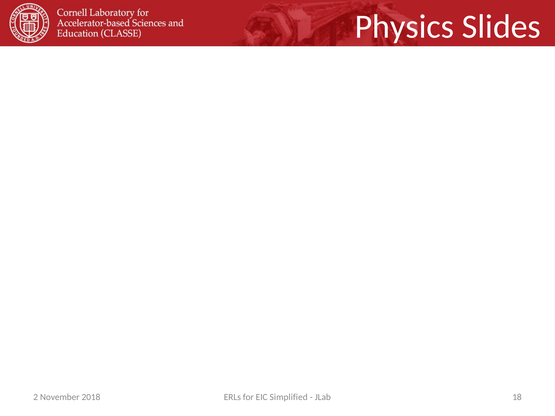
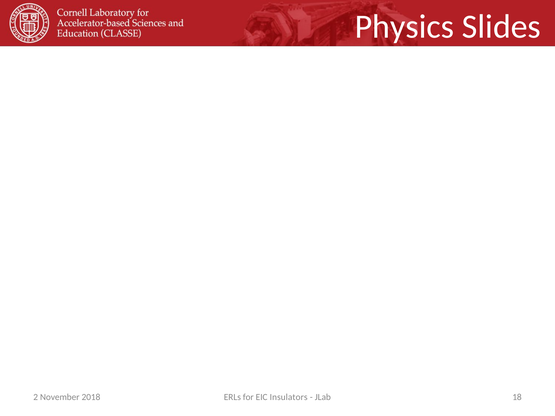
Simplified: Simplified -> Insulators (289, 397)
